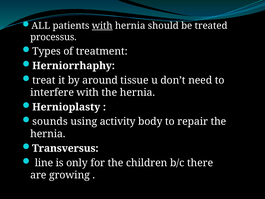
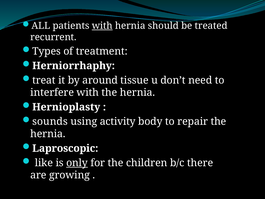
processus: processus -> recurrent (53, 37)
Transversus: Transversus -> Laproscopic (65, 148)
line: line -> like (44, 163)
only underline: none -> present (77, 163)
